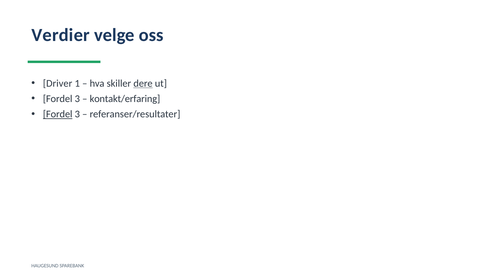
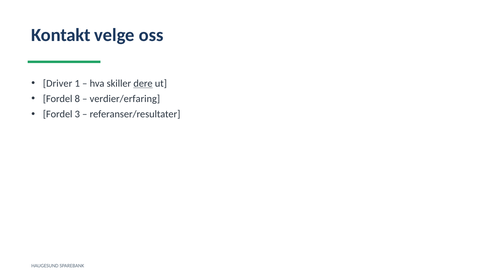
Verdier: Verdier -> Kontakt (61, 35)
3: 3 -> 8 (77, 99)
kontakt/erfaring: kontakt/erfaring -> verdier/erfaring (125, 99)
Fordel underline: present -> none (58, 114)
